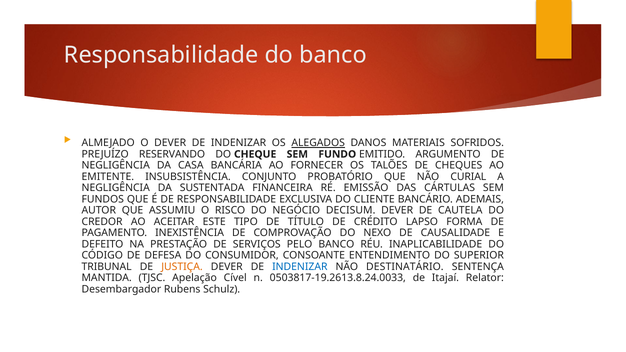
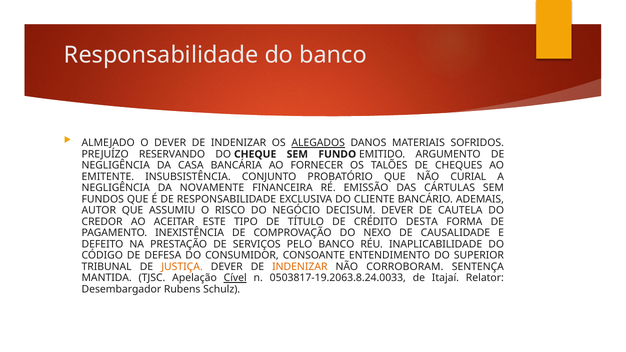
SUSTENTADA: SUSTENTADA -> NOVAMENTE (212, 188)
LAPSO: LAPSO -> DESTA (422, 222)
INDENIZAR colour: blue -> orange (300, 267)
DESTINATÁRIO: DESTINATÁRIO -> CORROBORAM (405, 267)
Cível underline: none -> present (235, 278)
0503817-19.2613.8.24.0033: 0503817-19.2613.8.24.0033 -> 0503817-19.2063.8.24.0033 (338, 278)
